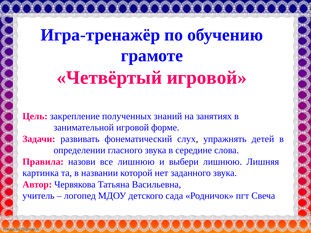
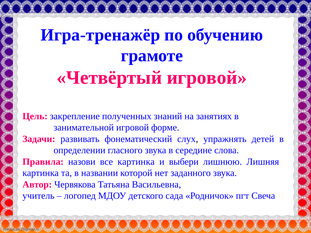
все лишнюю: лишнюю -> картинка (136, 162)
